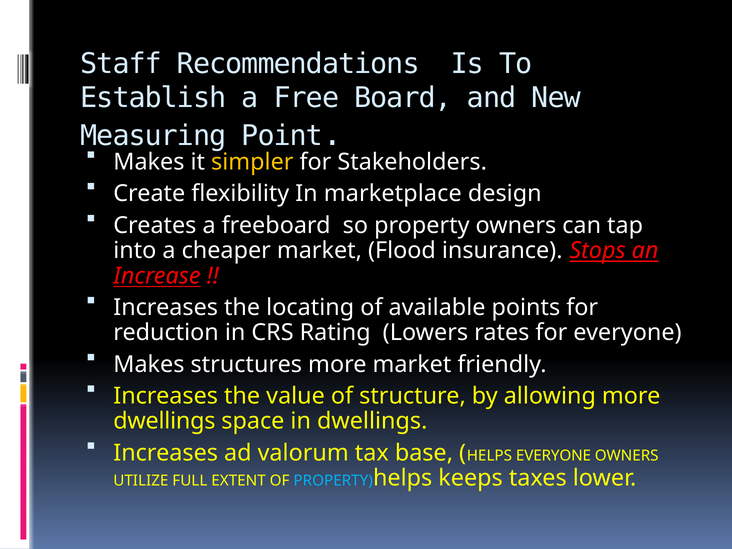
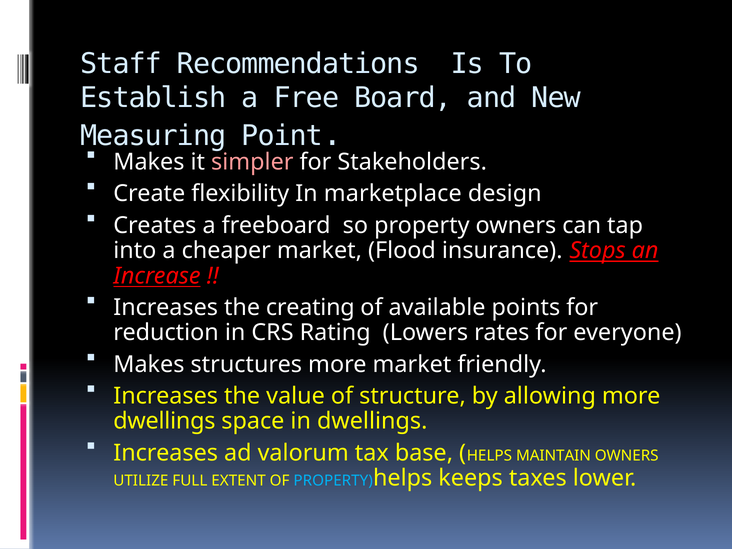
simpler colour: yellow -> pink (252, 162)
locating: locating -> creating (310, 307)
HELPS EVERYONE: EVERYONE -> MAINTAIN (553, 456)
